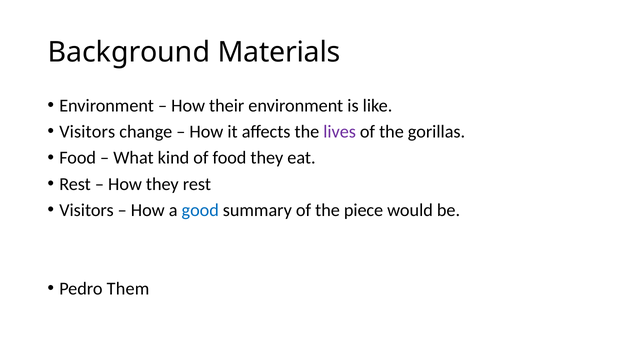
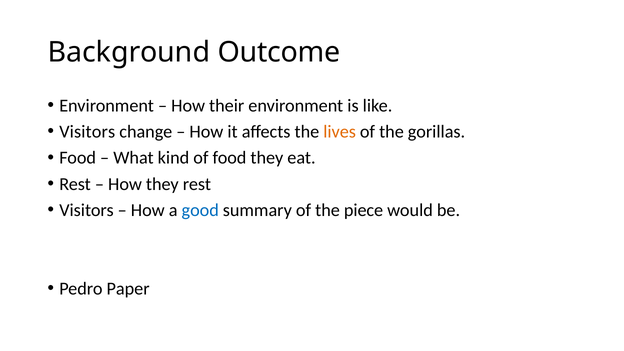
Materials: Materials -> Outcome (279, 52)
lives colour: purple -> orange (340, 132)
Them: Them -> Paper (128, 289)
